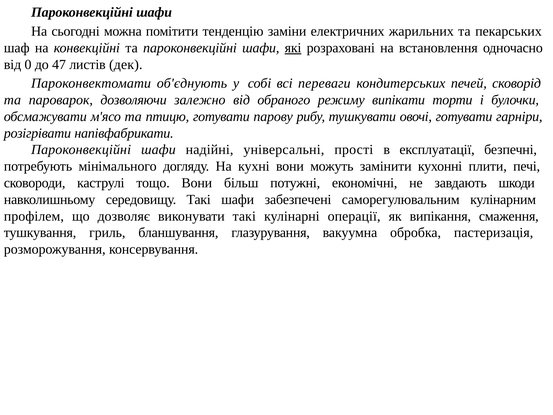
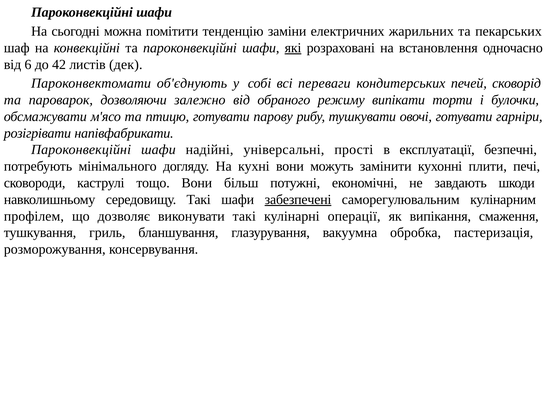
0: 0 -> 6 (28, 64)
47: 47 -> 42 (59, 64)
забезпечені underline: none -> present (298, 199)
